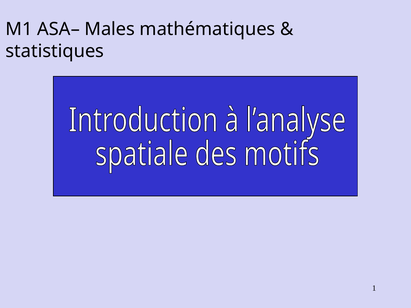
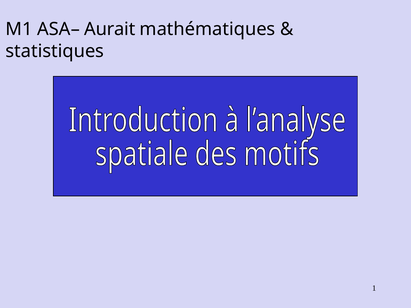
Males: Males -> Aurait (110, 29)
